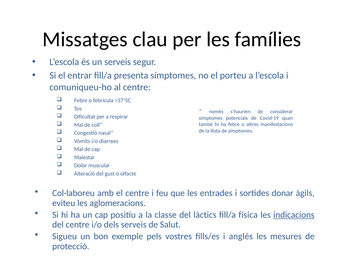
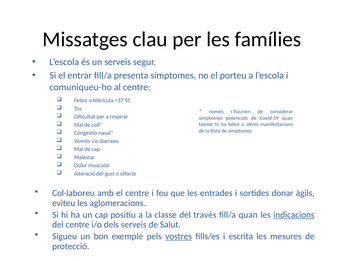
làctics: làctics -> través (205, 214)
fill/a física: física -> quan (248, 214)
vostres underline: none -> present (179, 236)
anglès: anglès -> escrita (241, 236)
